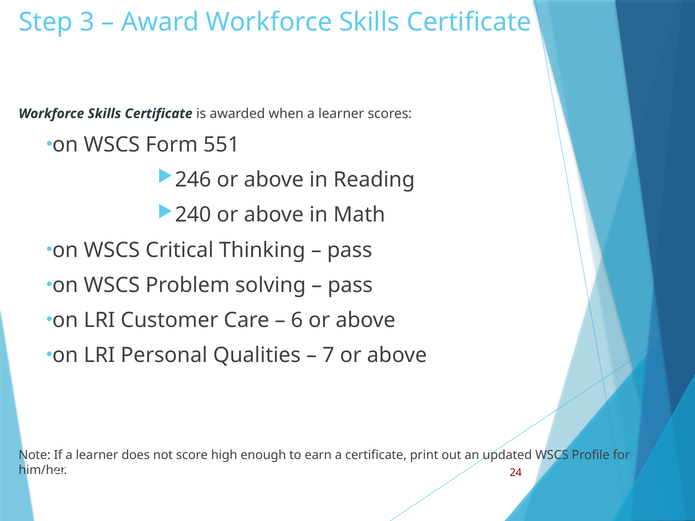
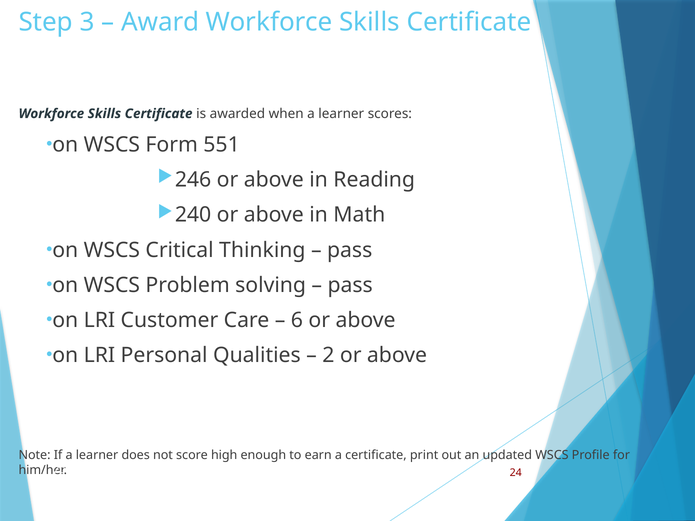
7: 7 -> 2 (328, 356)
